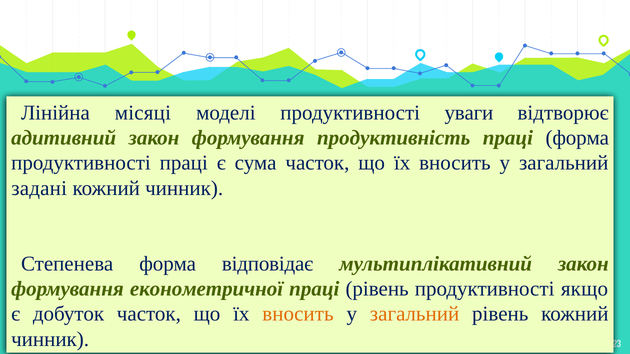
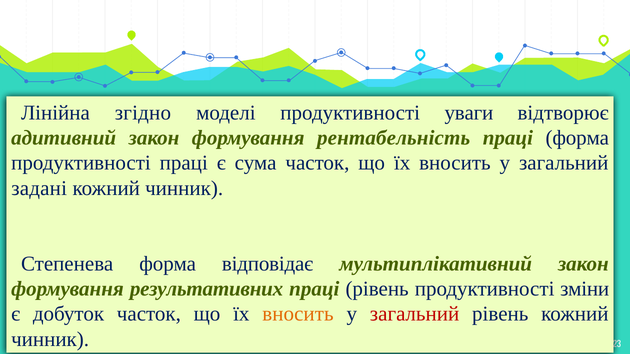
місяці: місяці -> згідно (143, 113)
продуктивність: продуктивність -> рентабельність (394, 138)
економетричної: економетричної -> результативних (207, 289)
якщо: якщо -> зміни (585, 289)
загальний colour: orange -> red (415, 314)
